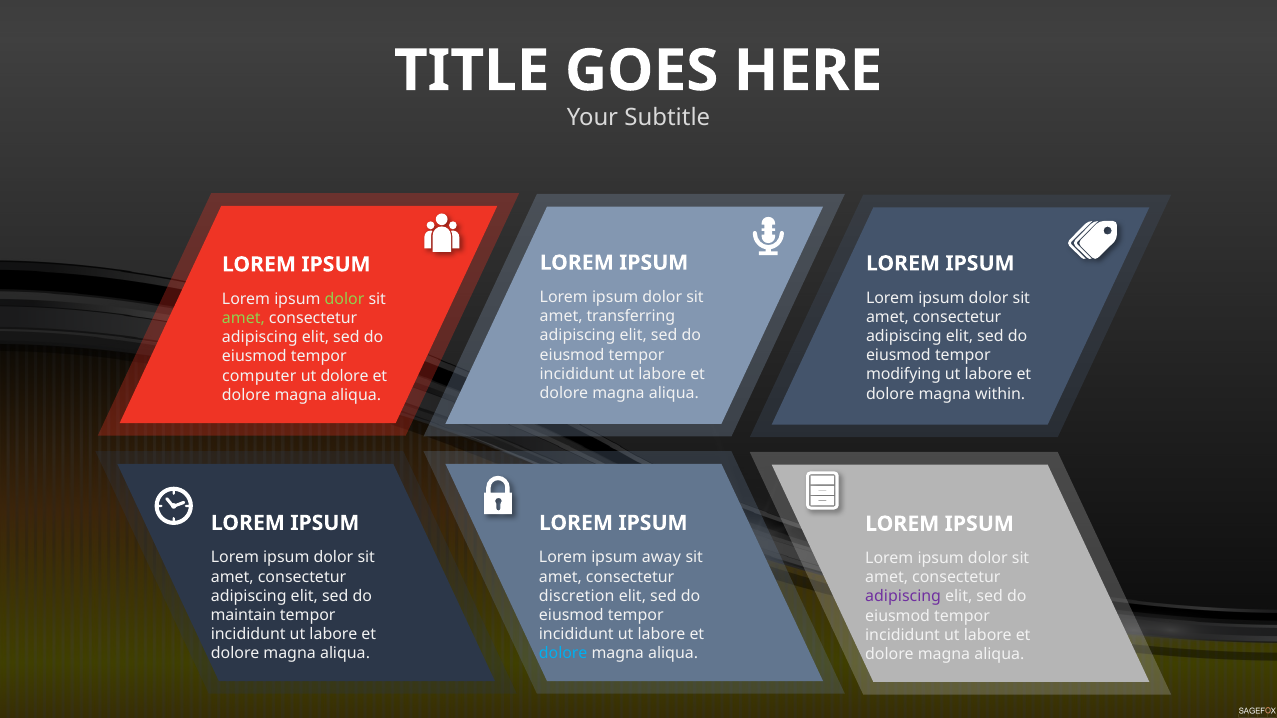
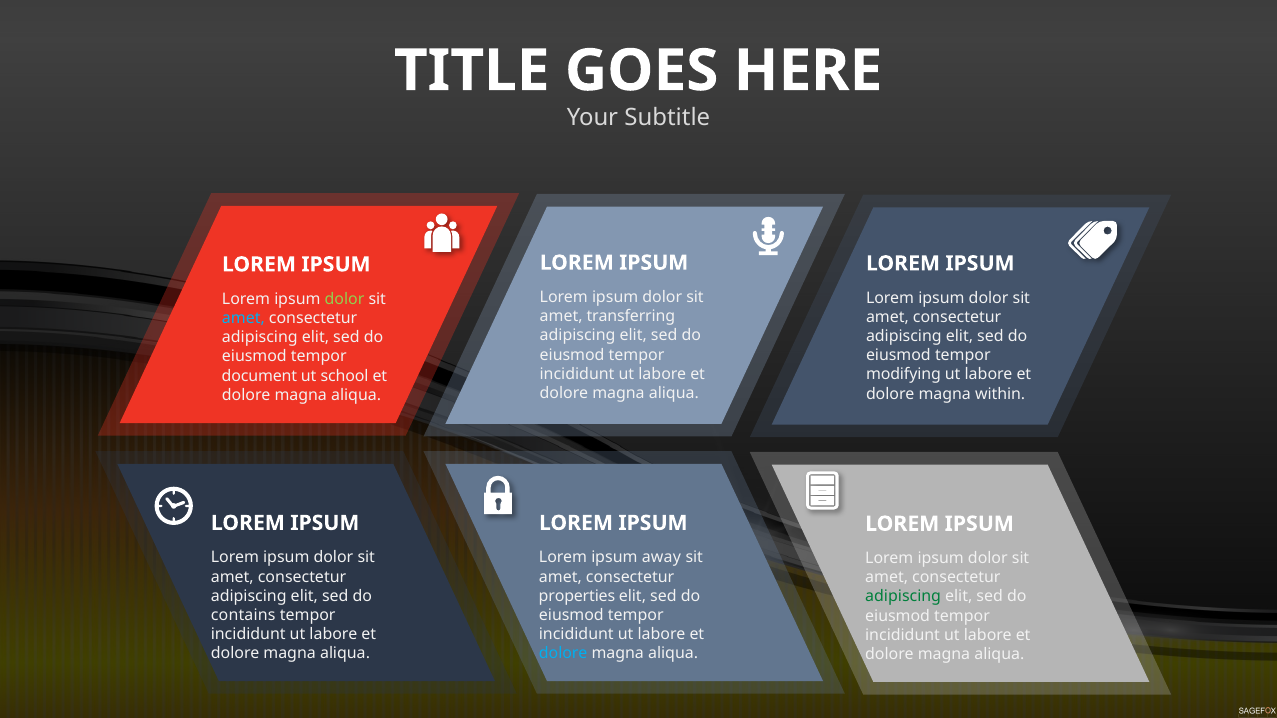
amet colour: light green -> light blue (243, 318)
computer: computer -> document (259, 376)
ut dolore: dolore -> school (345, 376)
discretion: discretion -> properties (577, 596)
adipiscing colour: purple -> green (903, 597)
maintain: maintain -> contains (243, 615)
